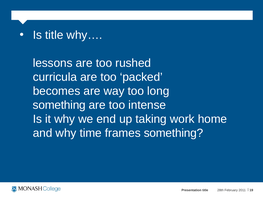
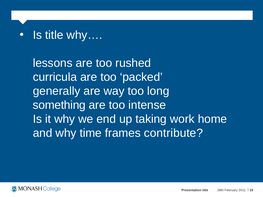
becomes: becomes -> generally (57, 91)
frames something: something -> contribute (173, 133)
